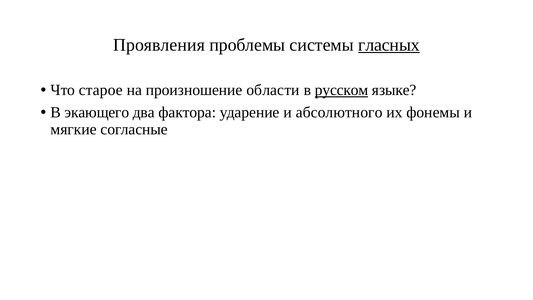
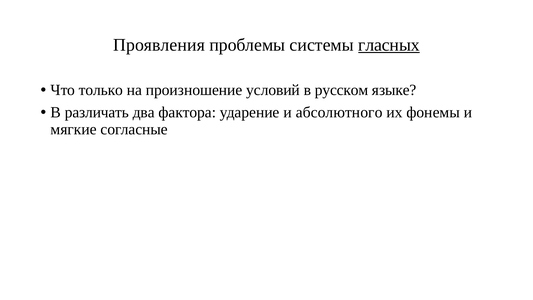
старое: старое -> только (101, 90)
области: области -> условий (273, 90)
русском underline: present -> none (342, 90)
экающего: экающего -> различать (97, 112)
